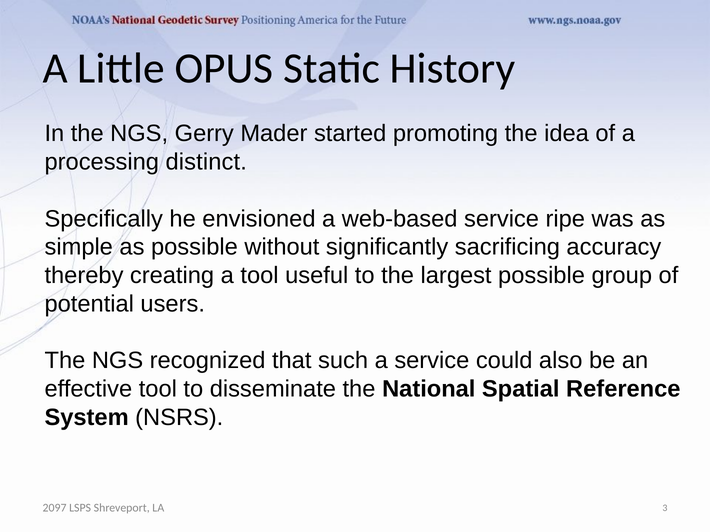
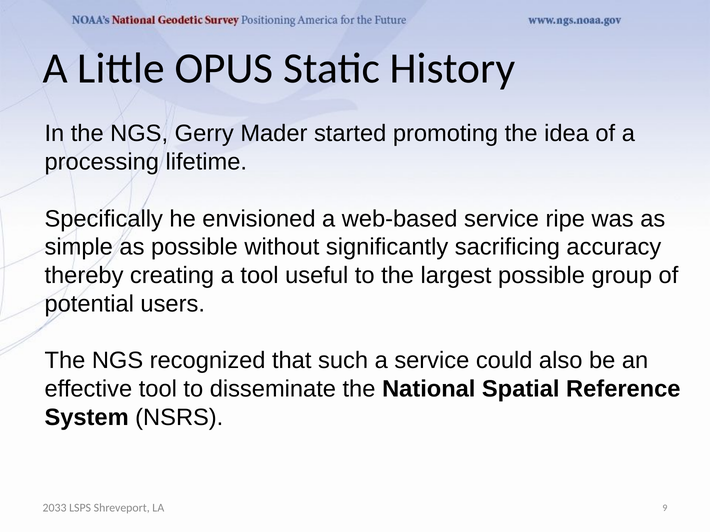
distinct: distinct -> lifetime (206, 162)
2097: 2097 -> 2033 (55, 509)
3: 3 -> 9 (665, 508)
